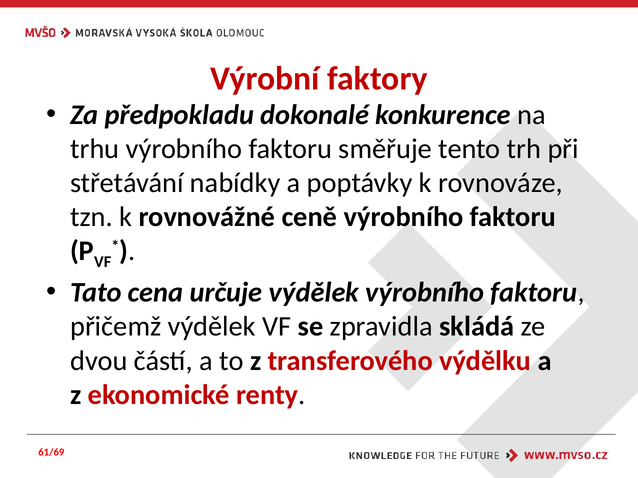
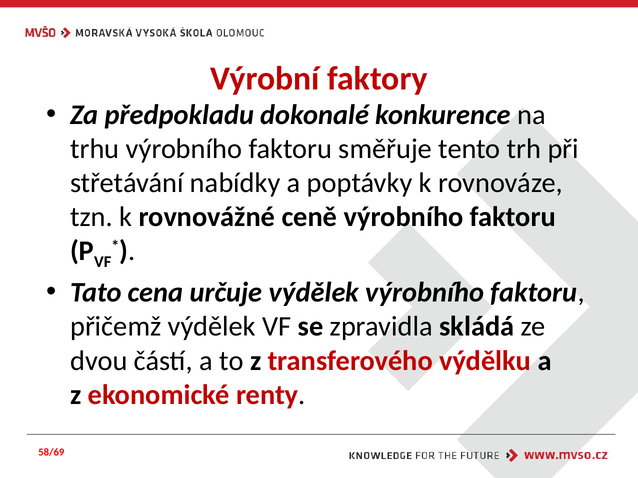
61/69: 61/69 -> 58/69 (51, 453)
